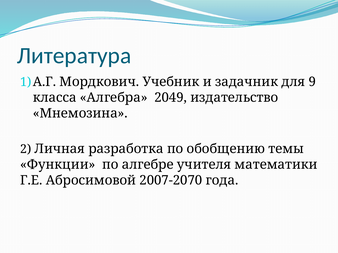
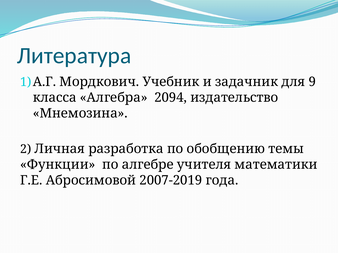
2049: 2049 -> 2094 (171, 98)
2007-2070: 2007-2070 -> 2007-2019 (171, 181)
